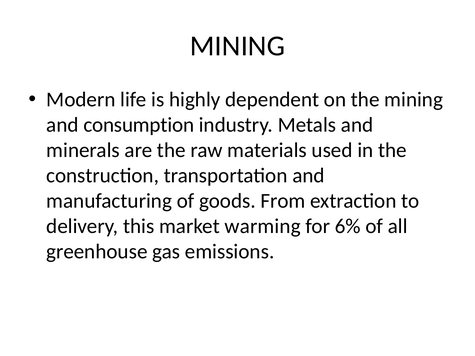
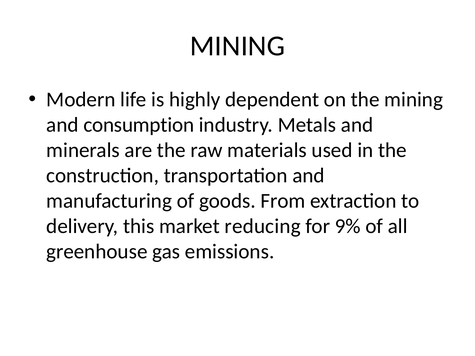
warming: warming -> reducing (263, 226)
6%: 6% -> 9% (348, 226)
